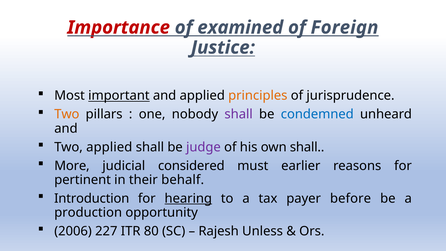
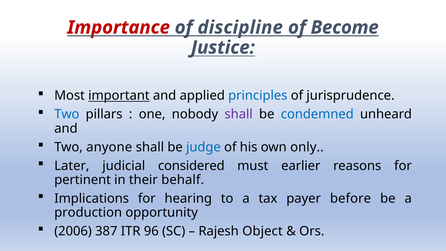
examined: examined -> discipline (240, 27)
Foreign: Foreign -> Become (345, 27)
principles colour: orange -> blue (258, 96)
Two colour: orange -> blue (67, 114)
Two applied: applied -> anyone (109, 147)
judge colour: purple -> blue (203, 147)
own shall: shall -> only (307, 147)
More: More -> Later (72, 166)
Introduction: Introduction -> Implications (92, 198)
hearing underline: present -> none (188, 198)
227: 227 -> 387 (106, 231)
80: 80 -> 96 (151, 231)
Unless: Unless -> Object (263, 231)
